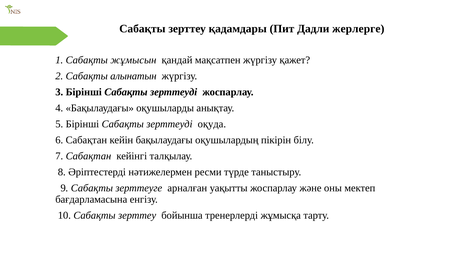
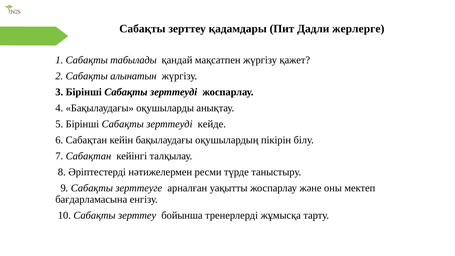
жұмысын: жұмысын -> табылады (133, 60)
оқуда: оқуда -> кейде (212, 124)
